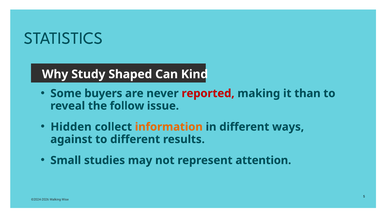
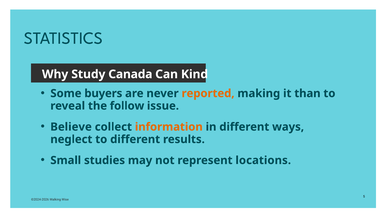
Shaped: Shaped -> Canada (130, 74)
reported colour: red -> orange (208, 93)
Hidden: Hidden -> Believe (71, 127)
against: against -> neglect (71, 139)
attention: attention -> locations (263, 160)
